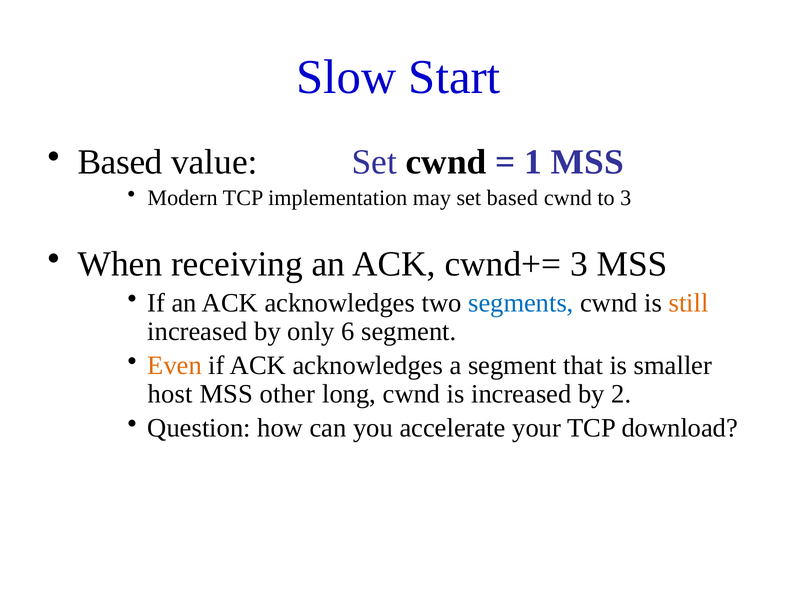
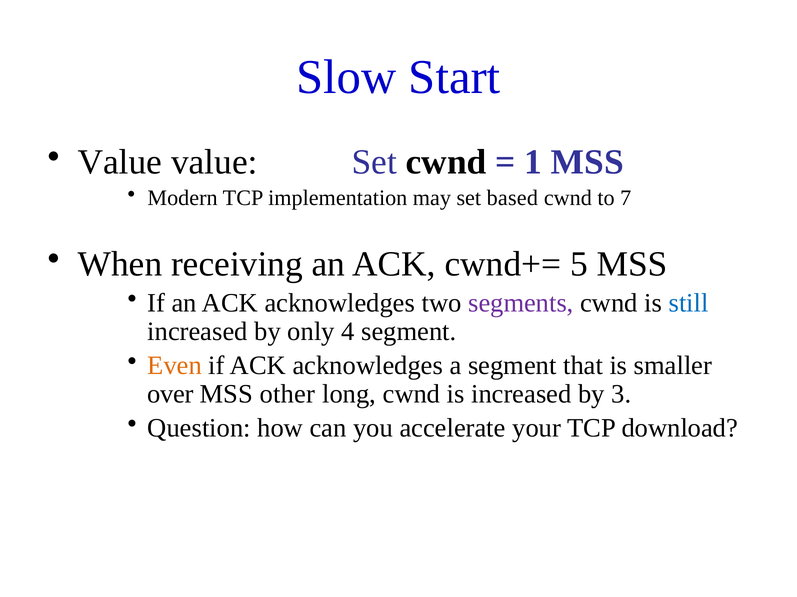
Based: Based -> Value (120, 162)
to 3: 3 -> 7 (626, 198)
cwnd+= 3: 3 -> 5 (579, 264)
segments colour: blue -> purple (521, 303)
still colour: orange -> blue (689, 303)
6: 6 -> 4 (348, 332)
host: host -> over (170, 395)
2: 2 -> 3 (621, 395)
